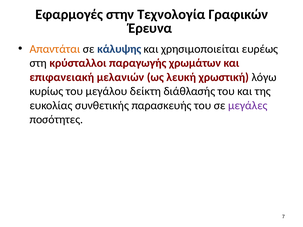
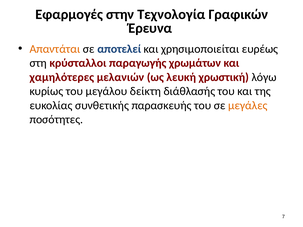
κάλυψης: κάλυψης -> αποτελεί (119, 49)
επιφανειακή: επιφανειακή -> χαμηλότερες (62, 77)
μεγάλες colour: purple -> orange (248, 105)
